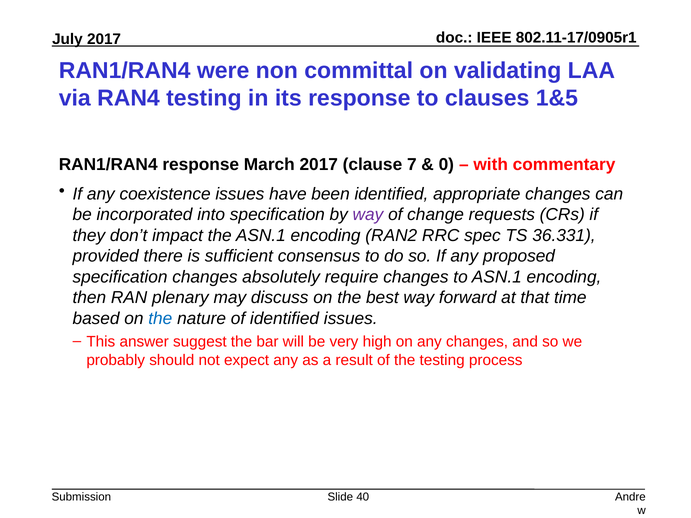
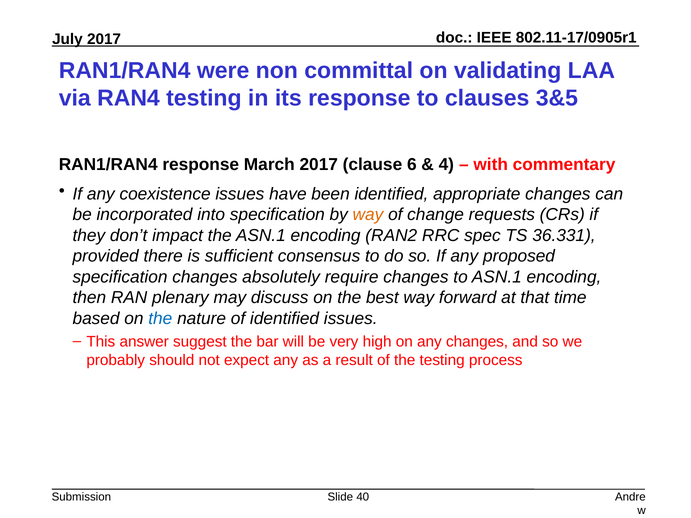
1&5: 1&5 -> 3&5 (557, 98)
7: 7 -> 6 (412, 165)
0: 0 -> 4 (446, 165)
way colour: purple -> orange (368, 215)
